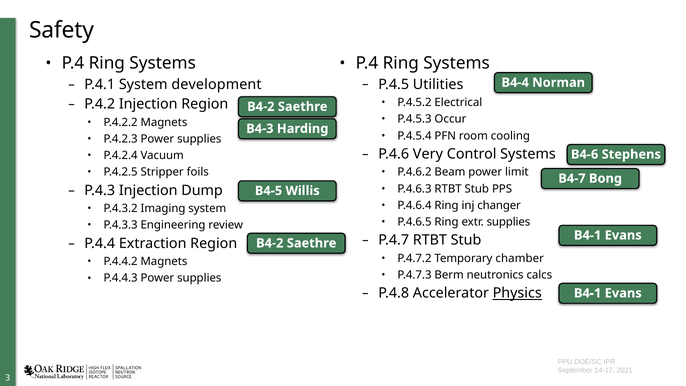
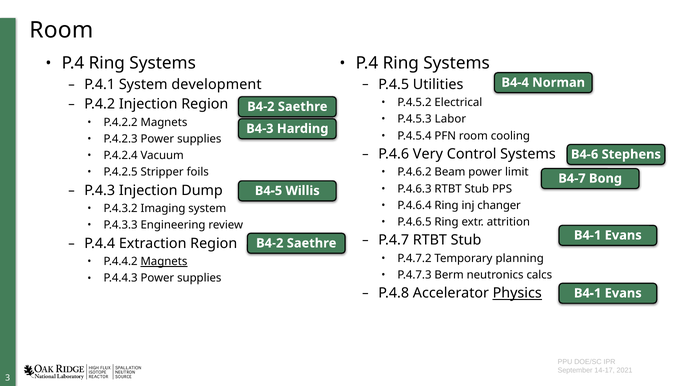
Safety: Safety -> Room (61, 30)
Occur: Occur -> Labor (450, 119)
extr supplies: supplies -> attrition (508, 222)
chamber: chamber -> planning (520, 258)
Magnets underline: none -> present (164, 261)
